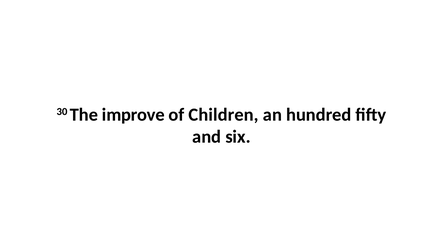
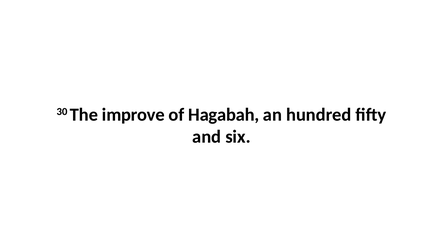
Children: Children -> Hagabah (224, 115)
